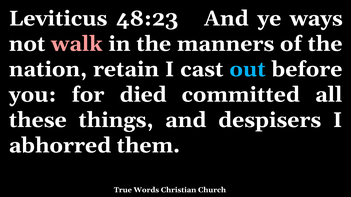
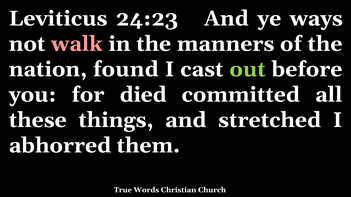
48:23: 48:23 -> 24:23 (147, 19)
retain: retain -> found (126, 69)
out colour: light blue -> light green (248, 69)
despisers: despisers -> stretched (270, 120)
